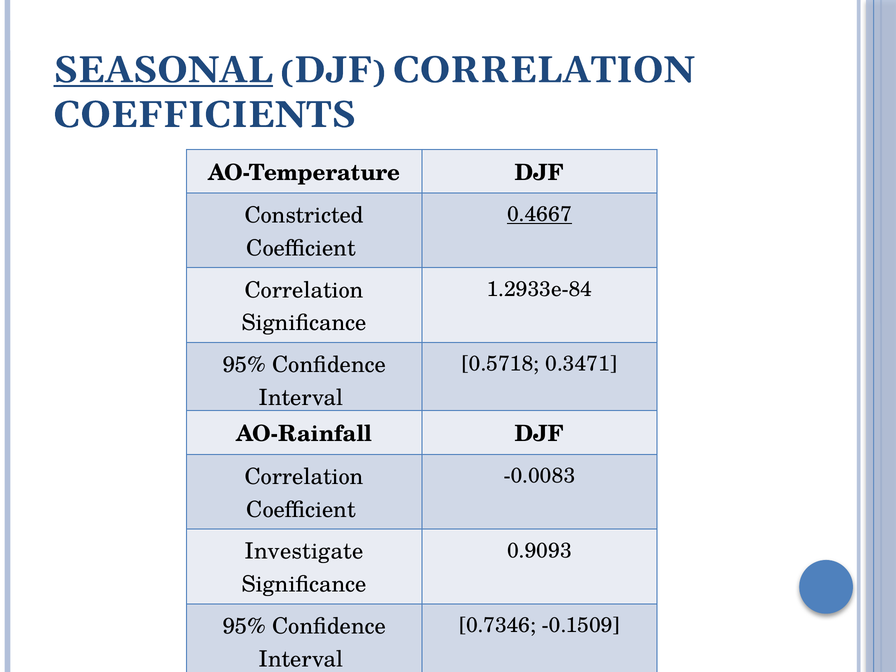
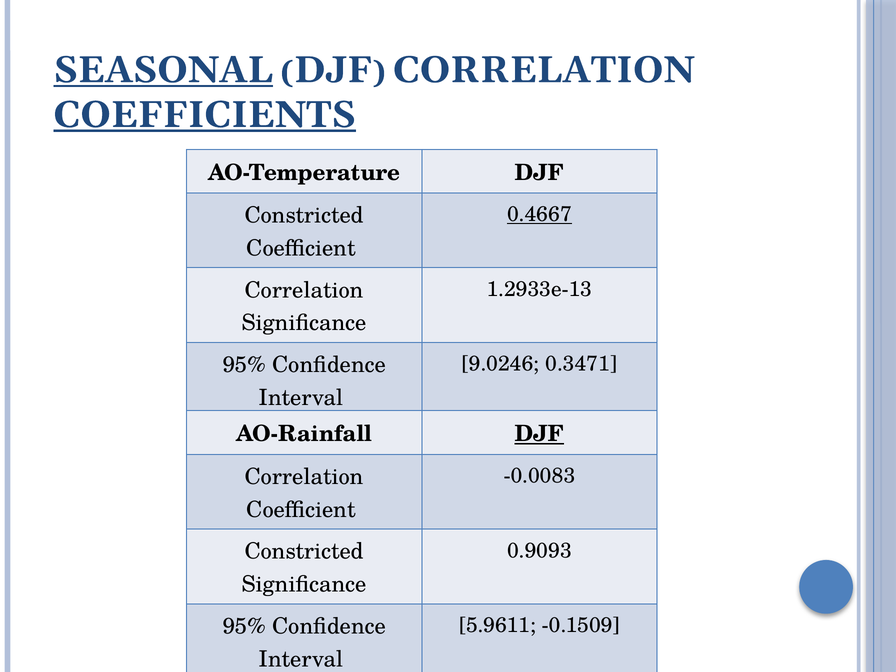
COEFFICIENTS underline: none -> present (205, 115)
1.2933e-84: 1.2933e-84 -> 1.2933e-13 (539, 289)
0.5718: 0.5718 -> 9.0246 (501, 364)
DJF underline: none -> present (539, 434)
Investigate: Investigate -> Constricted (304, 552)
0.7346: 0.7346 -> 5.9611 (498, 625)
